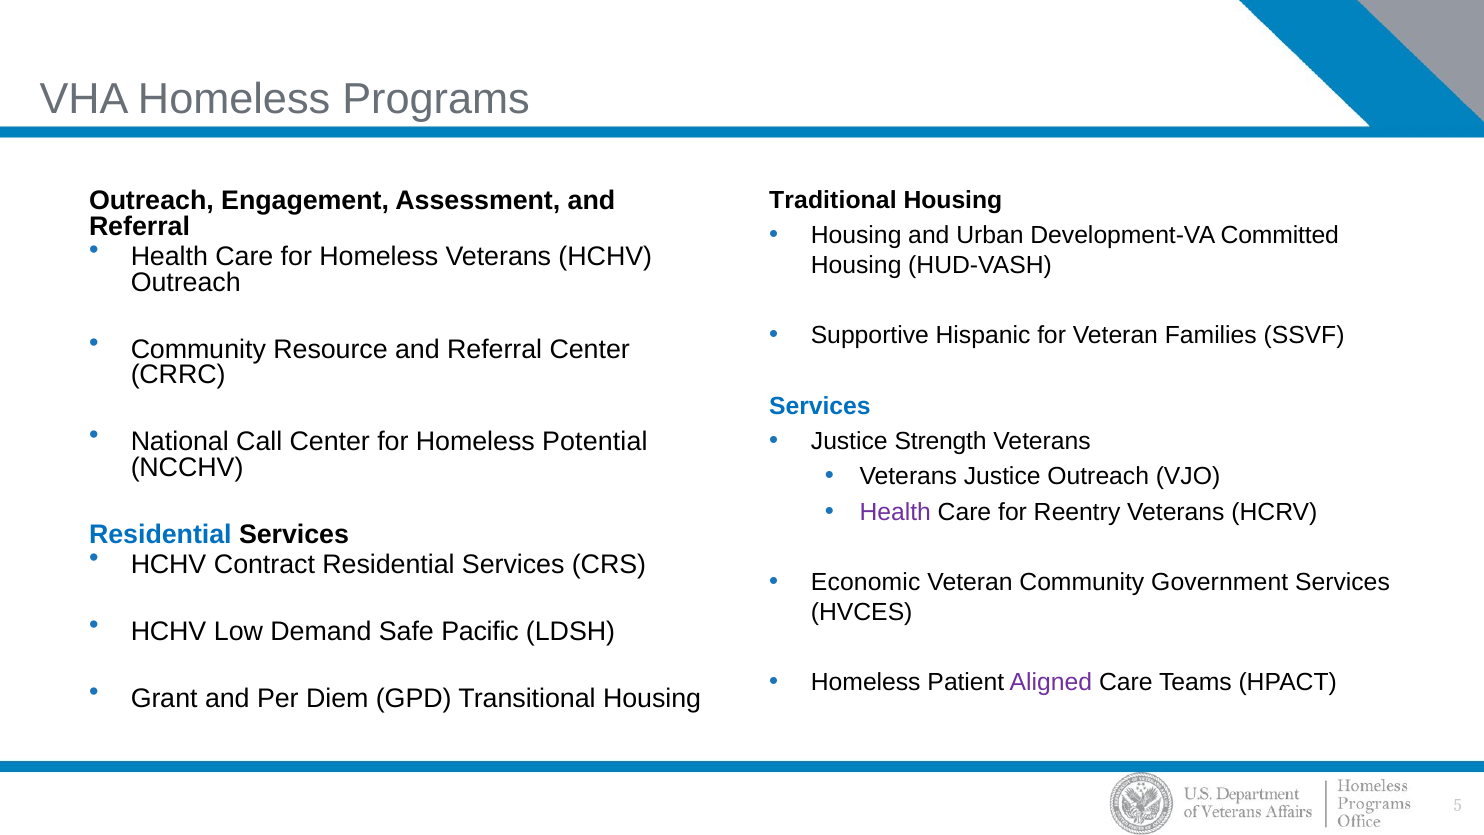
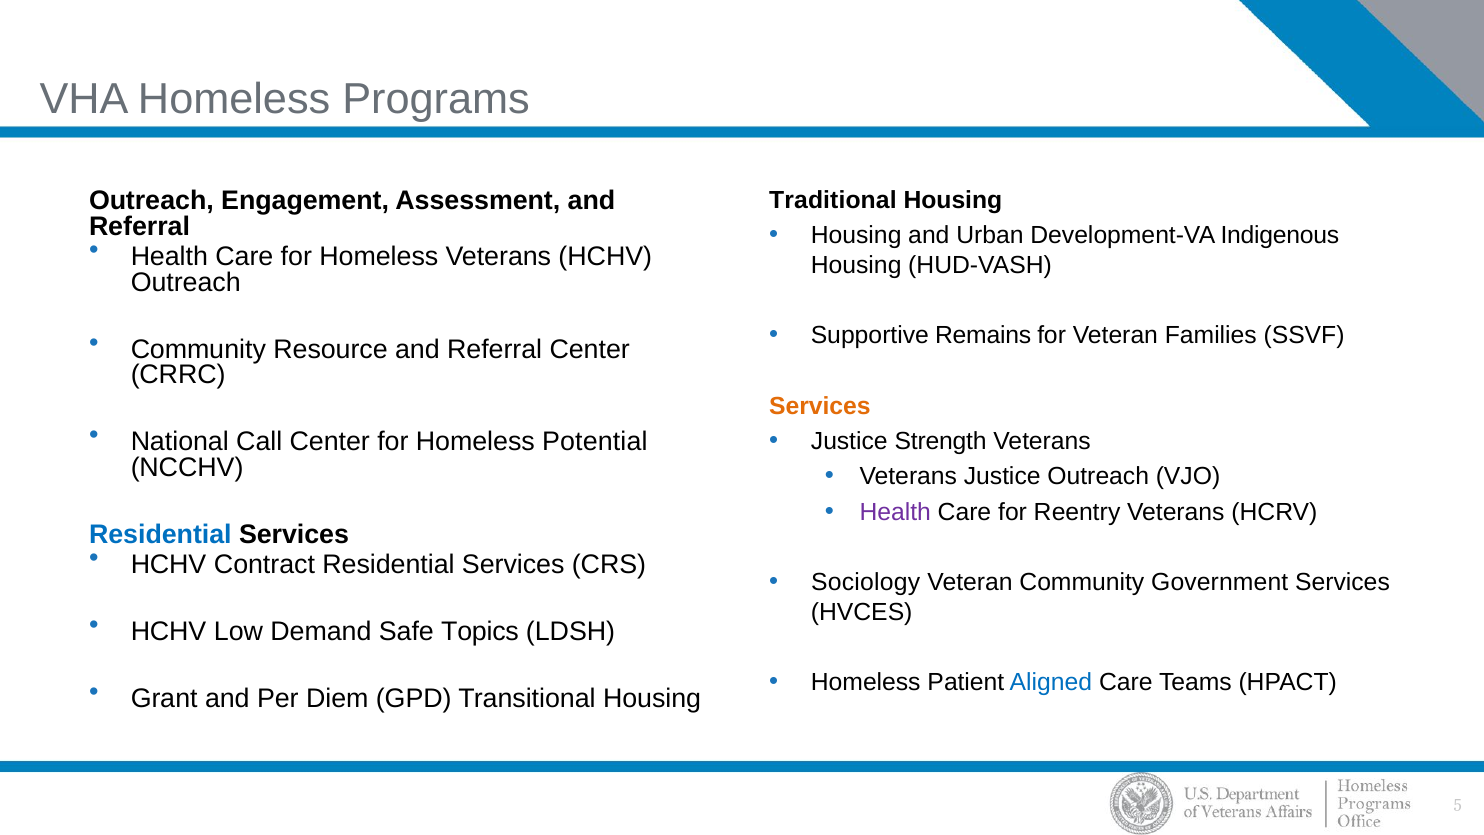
Committed: Committed -> Indigenous (1280, 235)
Hispanic: Hispanic -> Remains (983, 336)
Services colour: blue -> orange (820, 406)
Economic: Economic -> Sociology (866, 582)
Pacific: Pacific -> Topics (480, 631)
Aligned colour: purple -> blue (1051, 682)
